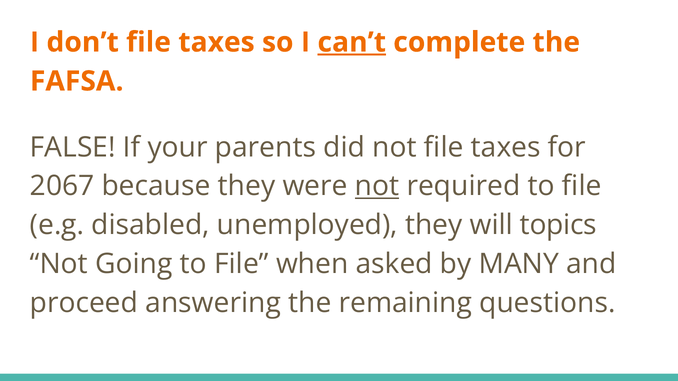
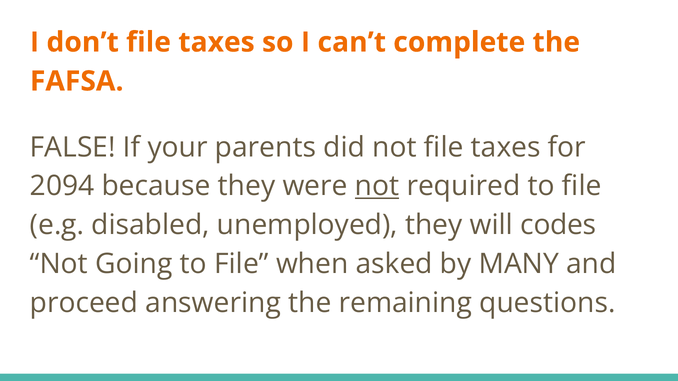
can’t underline: present -> none (352, 42)
2067: 2067 -> 2094 (62, 186)
topics: topics -> codes (558, 225)
